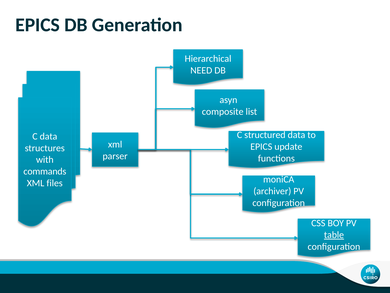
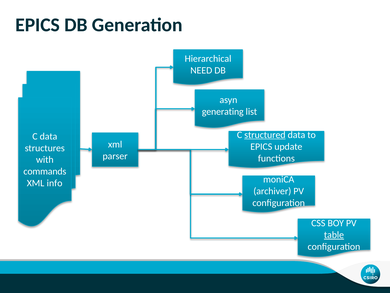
composite: composite -> generating (223, 111)
structured underline: none -> present (265, 135)
files: files -> info (55, 183)
